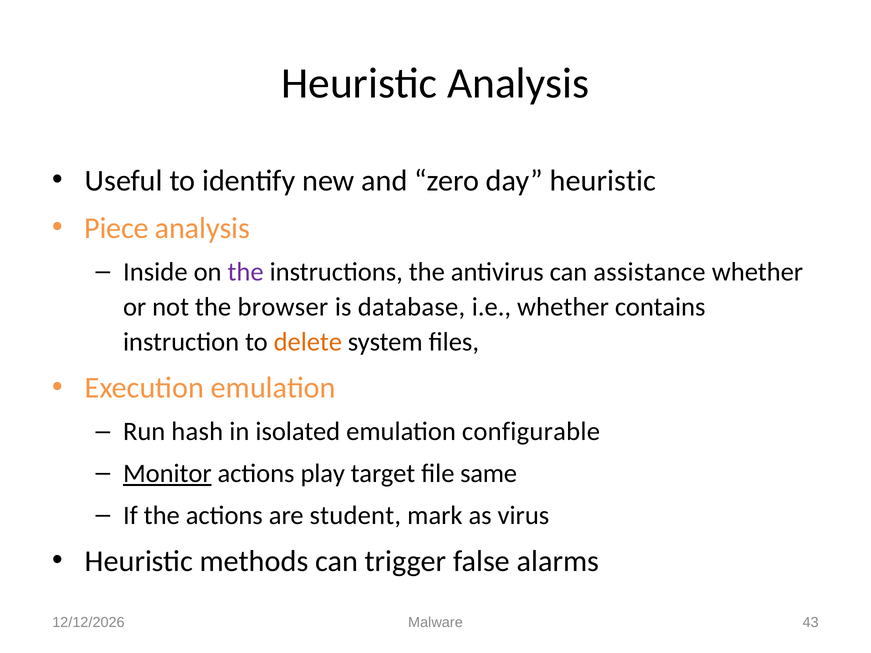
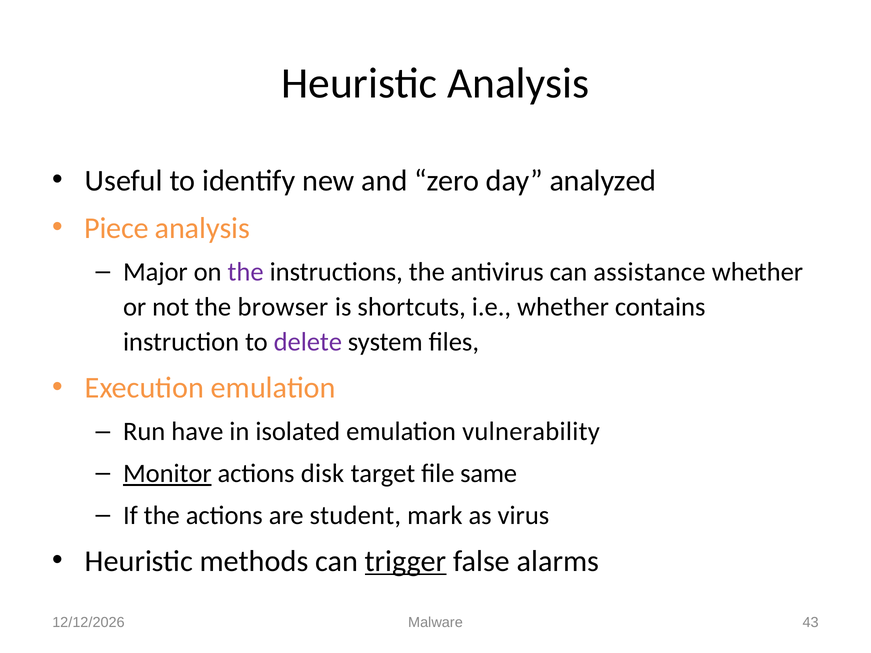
day heuristic: heuristic -> analyzed (603, 181)
Inside: Inside -> Major (155, 272)
database: database -> shortcuts (412, 307)
delete colour: orange -> purple (308, 342)
hash: hash -> have (197, 432)
configurable: configurable -> vulnerability (531, 432)
play: play -> disk (323, 474)
trigger underline: none -> present (406, 561)
